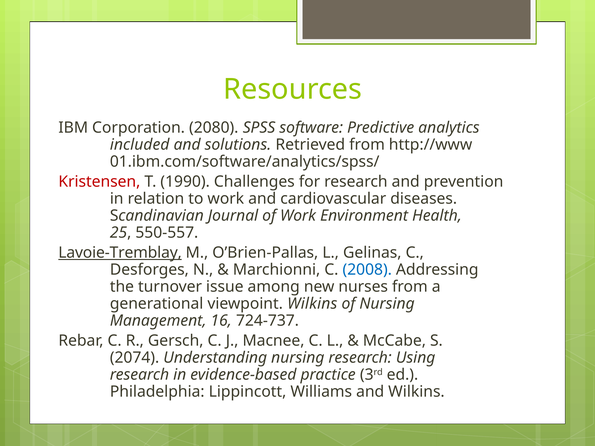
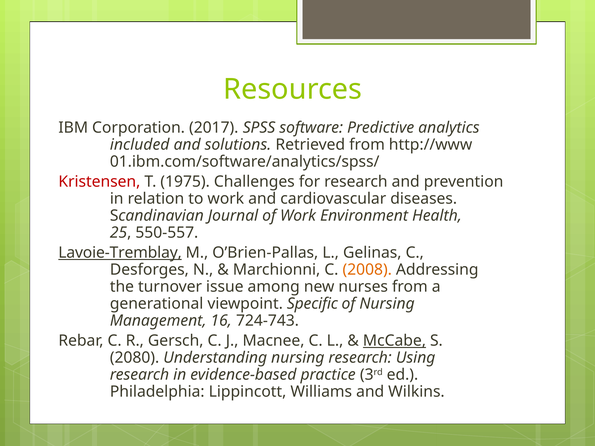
2080: 2080 -> 2017 (214, 128)
1990: 1990 -> 1975 (185, 182)
2008 colour: blue -> orange (367, 270)
viewpoint Wilkins: Wilkins -> Specific (312, 304)
724-737: 724-737 -> 724-743 (267, 321)
McCabe underline: none -> present (394, 341)
2074: 2074 -> 2080 (135, 358)
